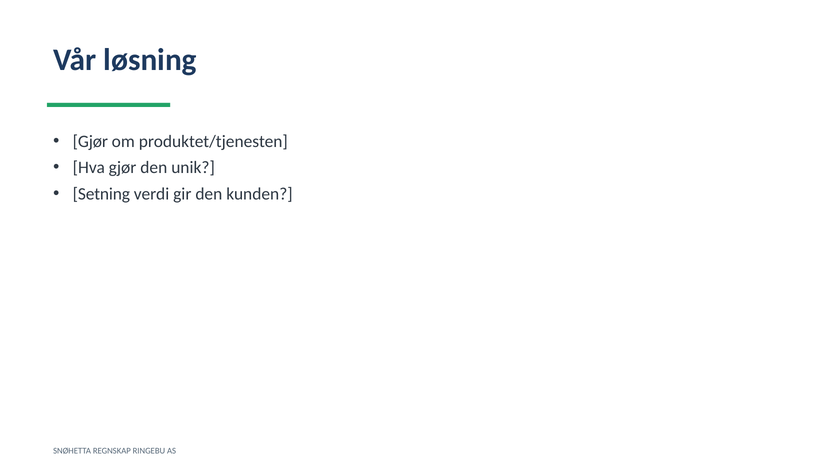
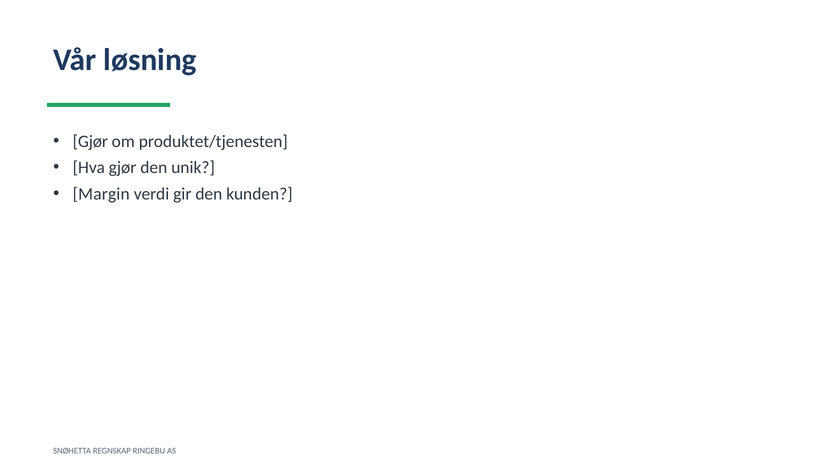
Setning: Setning -> Margin (101, 194)
